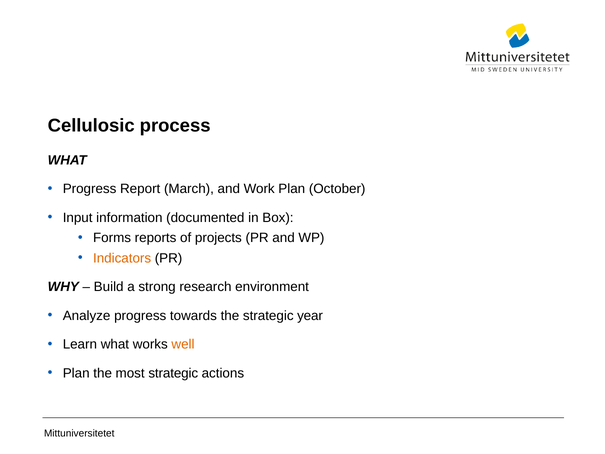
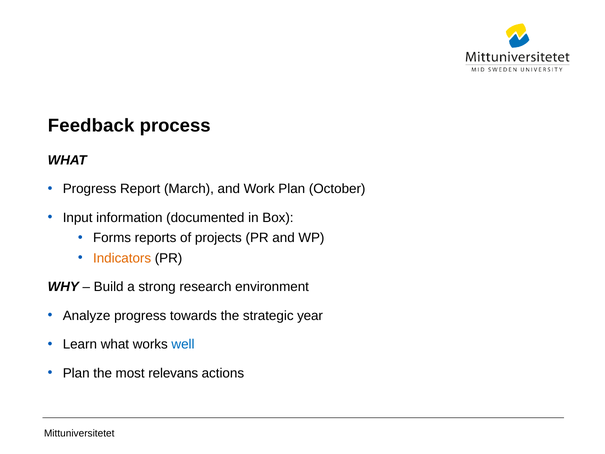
Cellulosic: Cellulosic -> Feedback (91, 125)
well colour: orange -> blue (183, 344)
most strategic: strategic -> relevans (173, 373)
